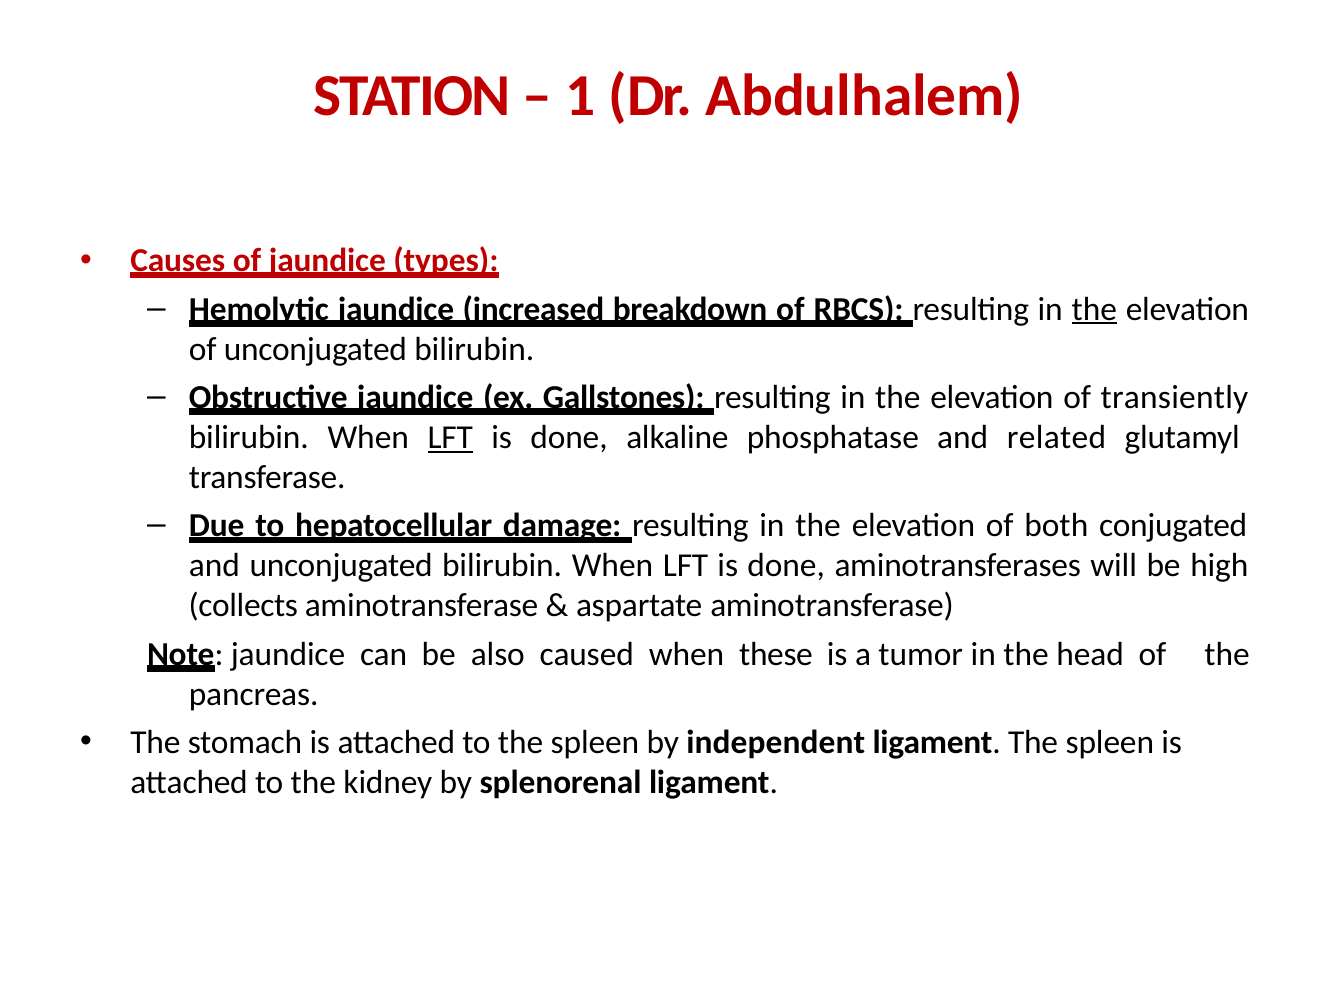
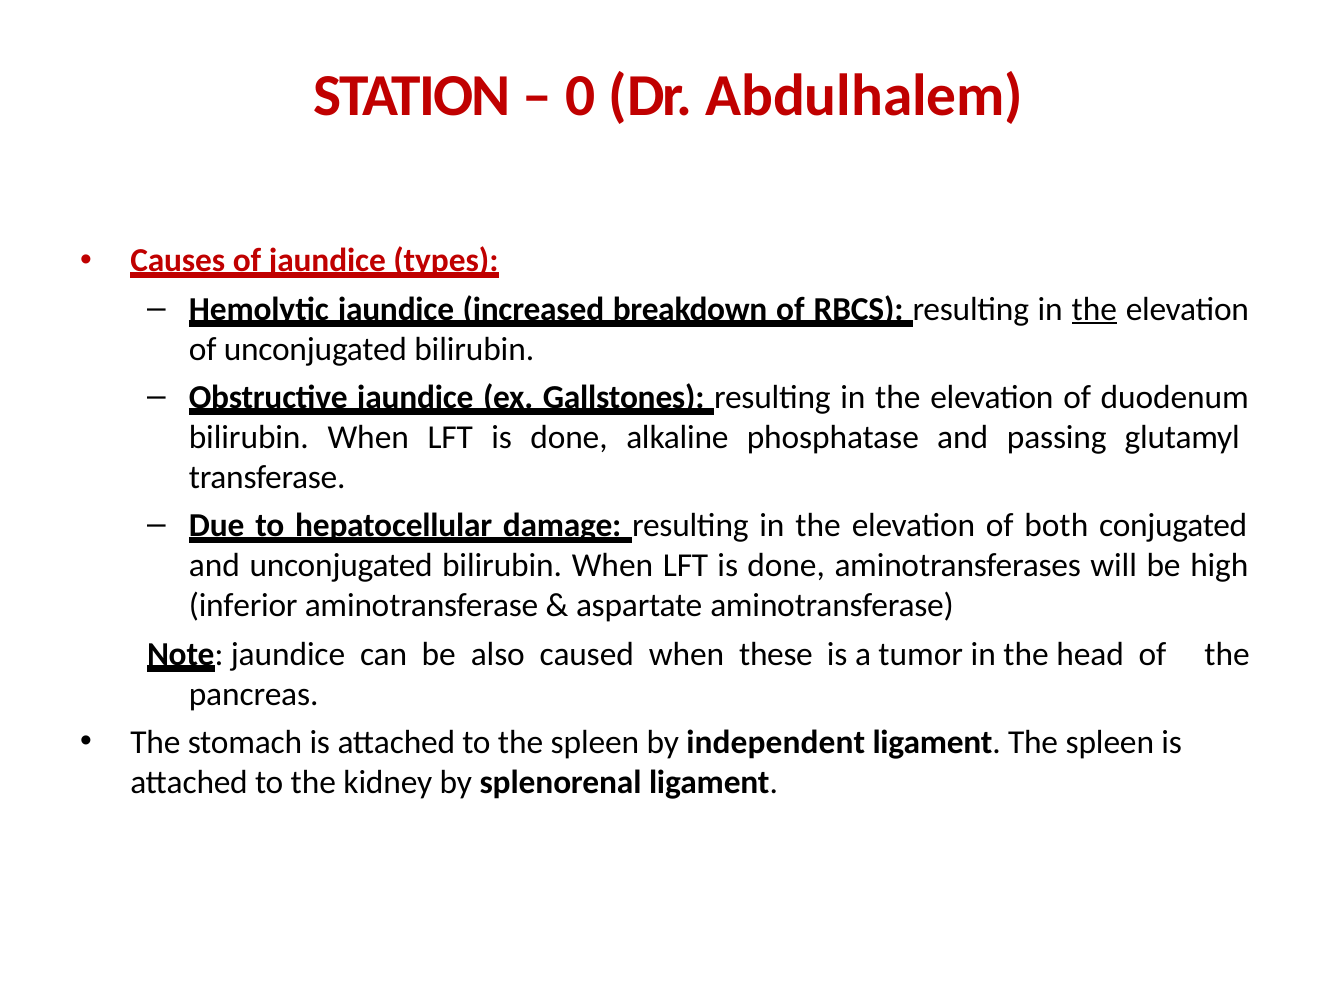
1: 1 -> 0 (580, 96)
transiently: transiently -> duodenum (1175, 397)
LFT underline: present -> none (450, 437)
related: related -> passing (1057, 437)
collects: collects -> inferior (243, 606)
